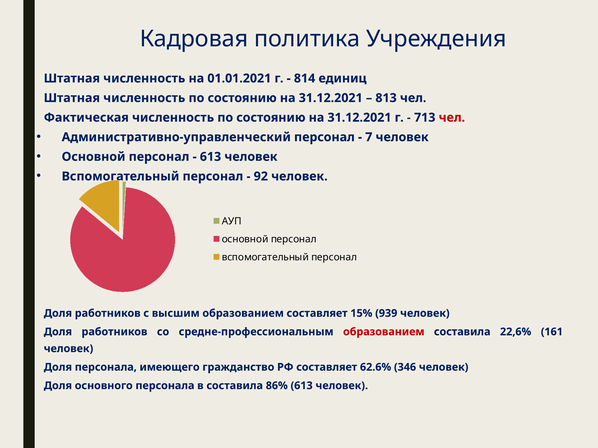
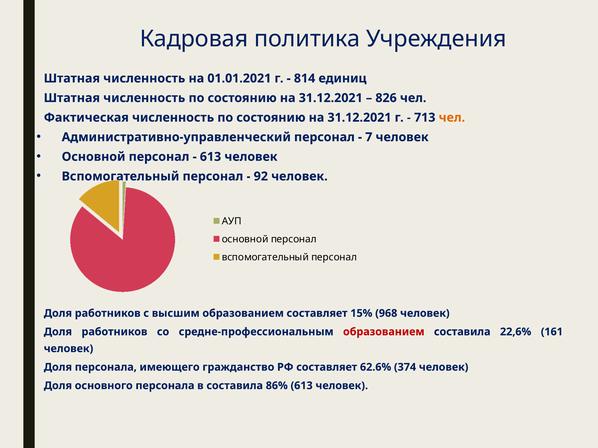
813: 813 -> 826 (386, 98)
чел colour: red -> orange (452, 118)
939: 939 -> 968 (386, 314)
346: 346 -> 374 (405, 368)
